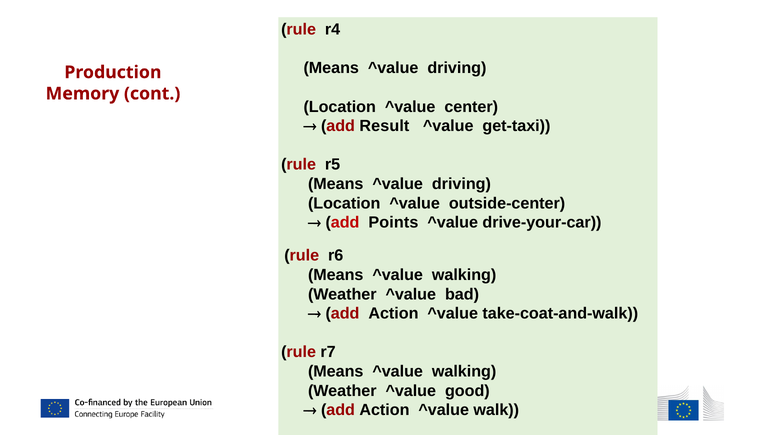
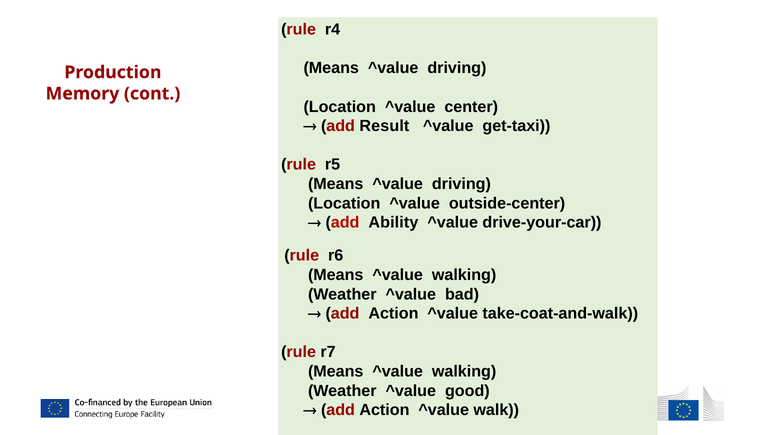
Points: Points -> Ability (393, 223)
